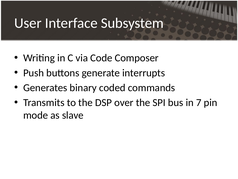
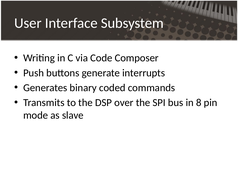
7: 7 -> 8 (199, 102)
